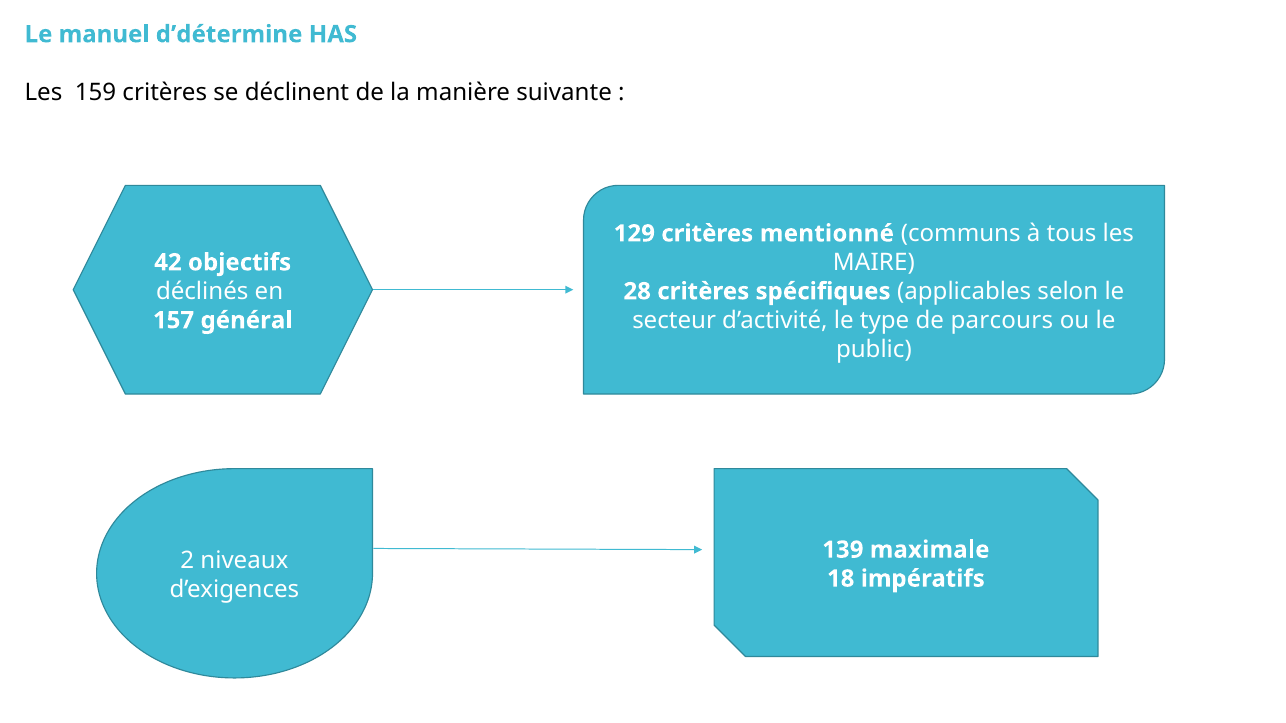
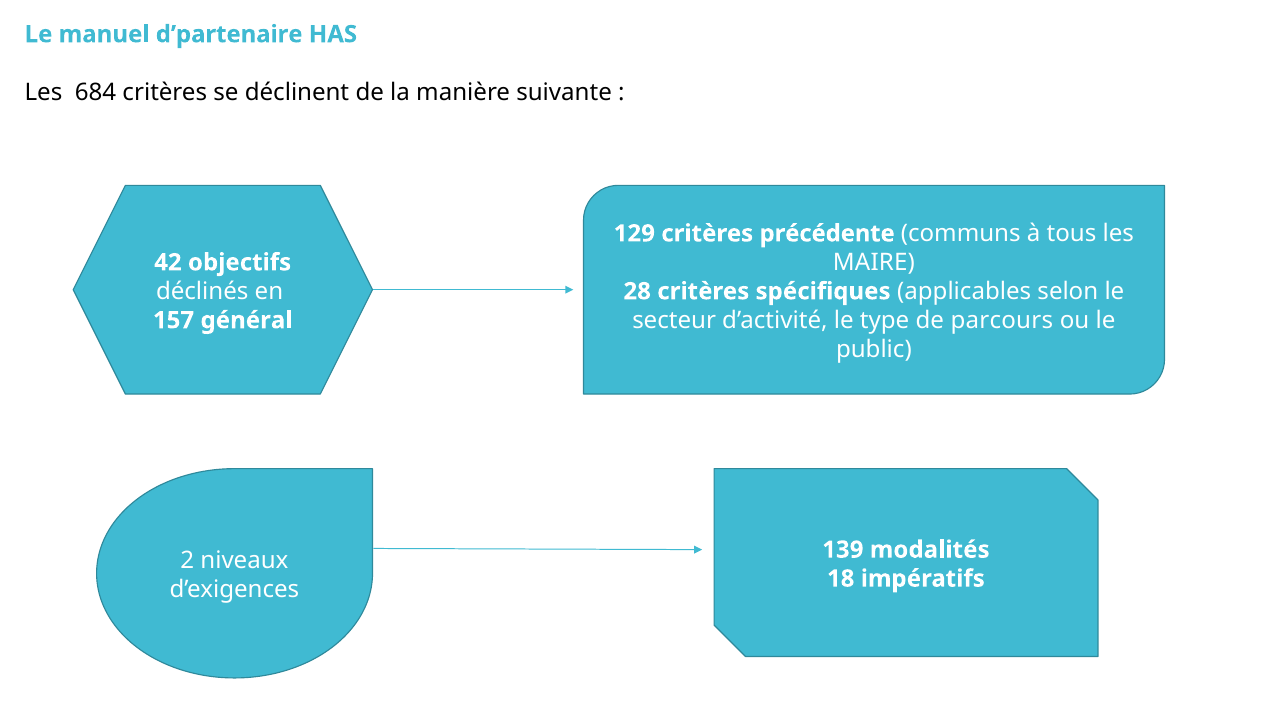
d’détermine: d’détermine -> d’partenaire (229, 34)
159: 159 -> 684 (96, 92)
mentionné: mentionné -> précédente (827, 234)
maximale: maximale -> modalités (930, 550)
